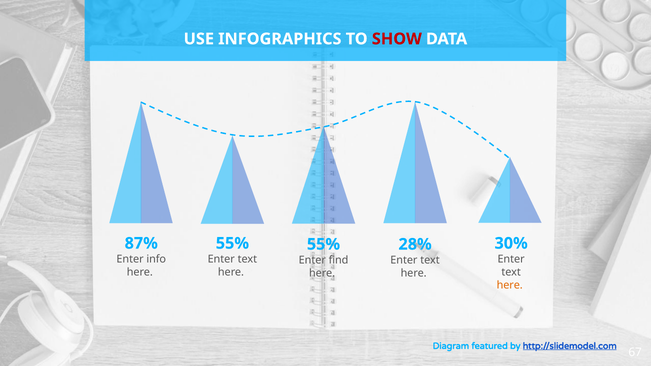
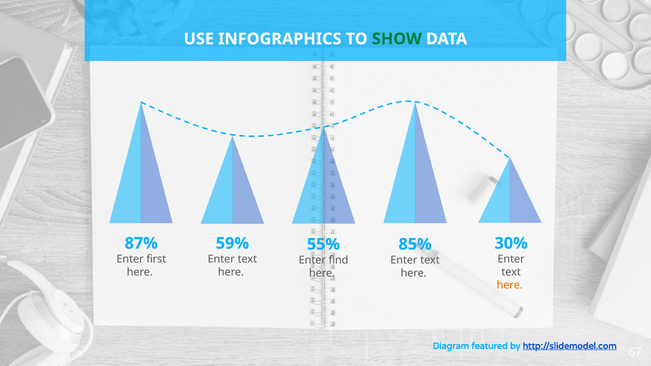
SHOW colour: red -> green (397, 39)
55%: 55% -> 59% (232, 243)
28%: 28% -> 85% (415, 244)
info: info -> first (156, 259)
